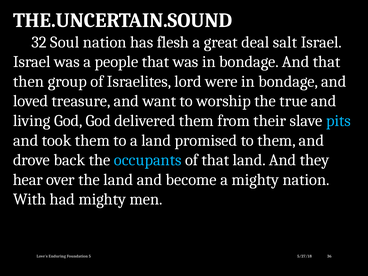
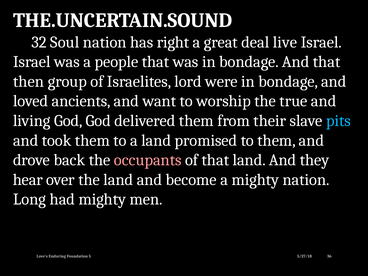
flesh: flesh -> right (173, 42)
salt: salt -> live (285, 42)
treasure: treasure -> ancients (81, 101)
occupants colour: light blue -> pink (148, 160)
With: With -> Long (29, 199)
